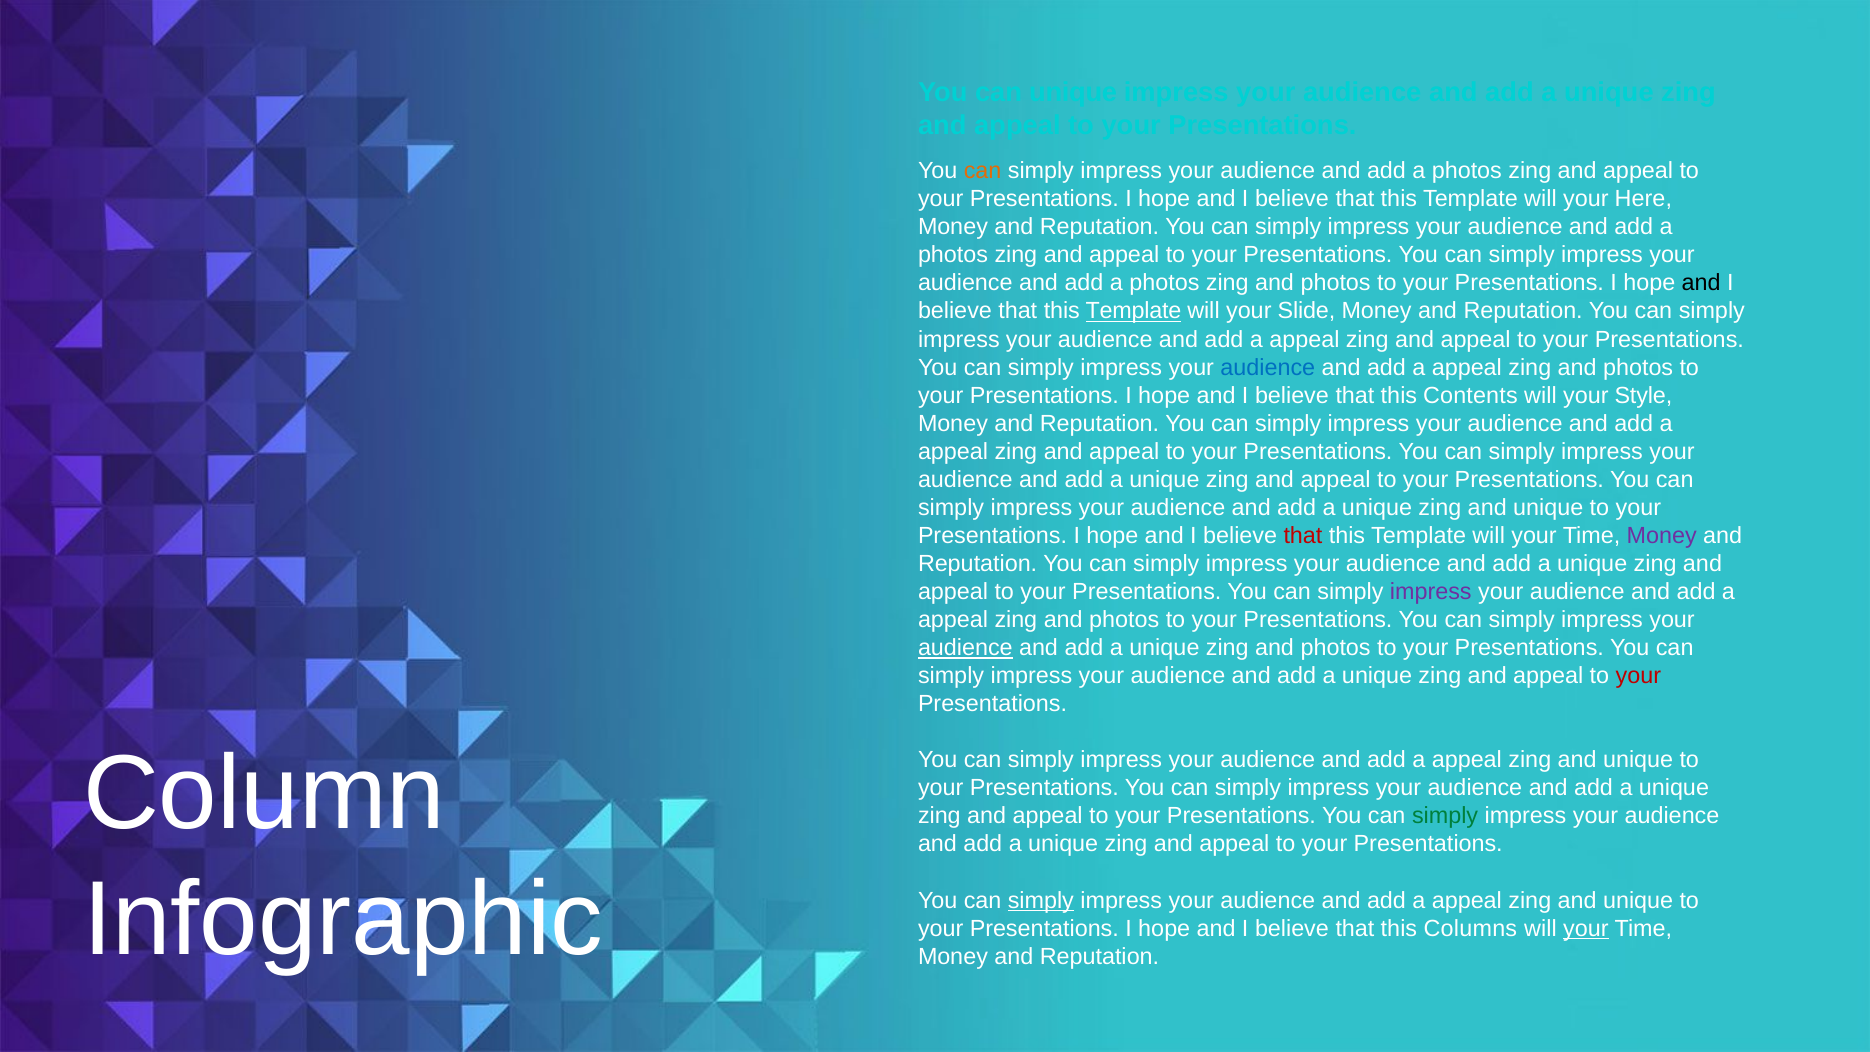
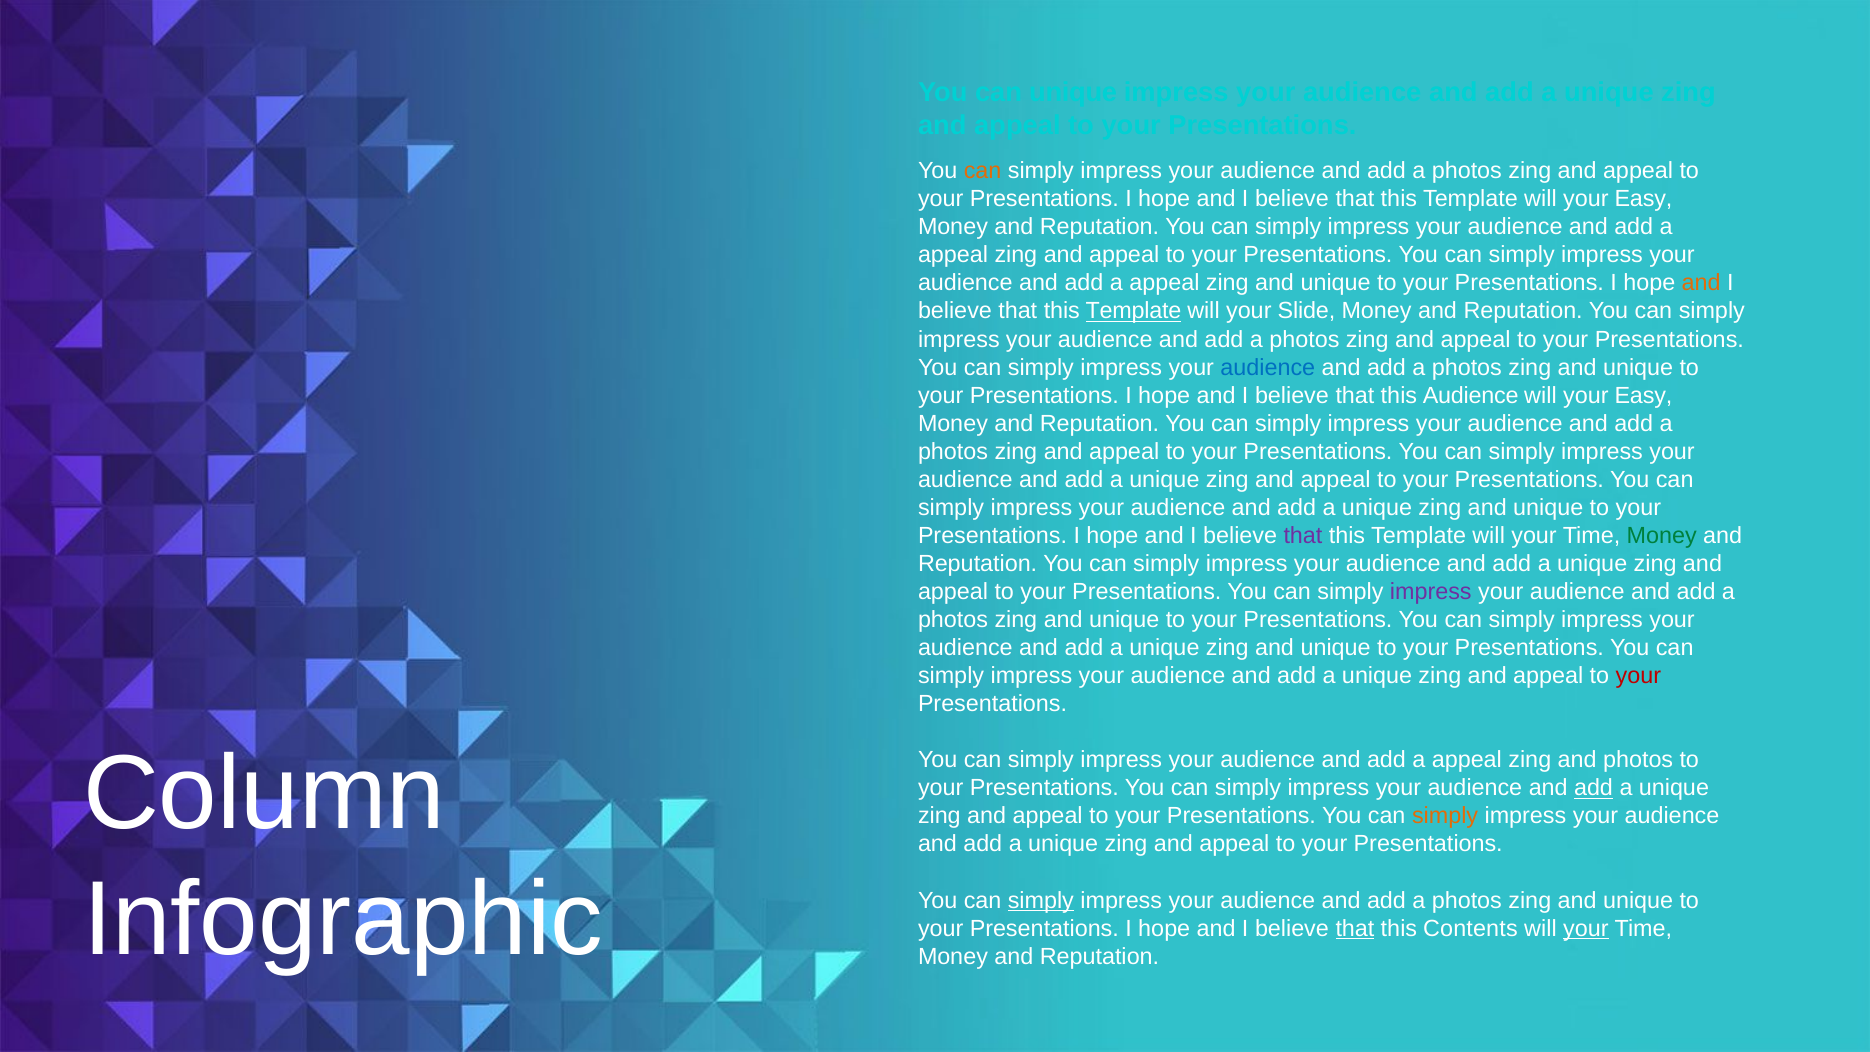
Template will your Here: Here -> Easy (1643, 199)
photos: photos -> appeal (953, 255)
photos: photos -> appeal (1164, 283)
photos: photos -> unique (1336, 283)
and colour: black -> orange (1701, 283)
appeal: appeal -> photos (1304, 339)
appeal: appeal -> photos (1467, 367)
photos: photos -> unique (1638, 367)
this Contents: Contents -> Audience (1471, 395)
Style: Style -> Easy (1643, 395)
appeal: appeal -> photos (953, 451)
that colour: red -> purple (1303, 536)
Money colour: purple -> green (1662, 536)
appeal: appeal -> photos (953, 620)
photos: photos -> unique (1124, 620)
audience underline: present -> none (965, 648)
photos: photos -> unique (1336, 648)
unique: unique -> photos (1638, 760)
add underline: none -> present (1594, 788)
simply colour: green -> orange (1445, 816)
appeal: appeal -> photos (1467, 900)
that underline: none -> present (1355, 928)
Columns: Columns -> Contents (1470, 928)
